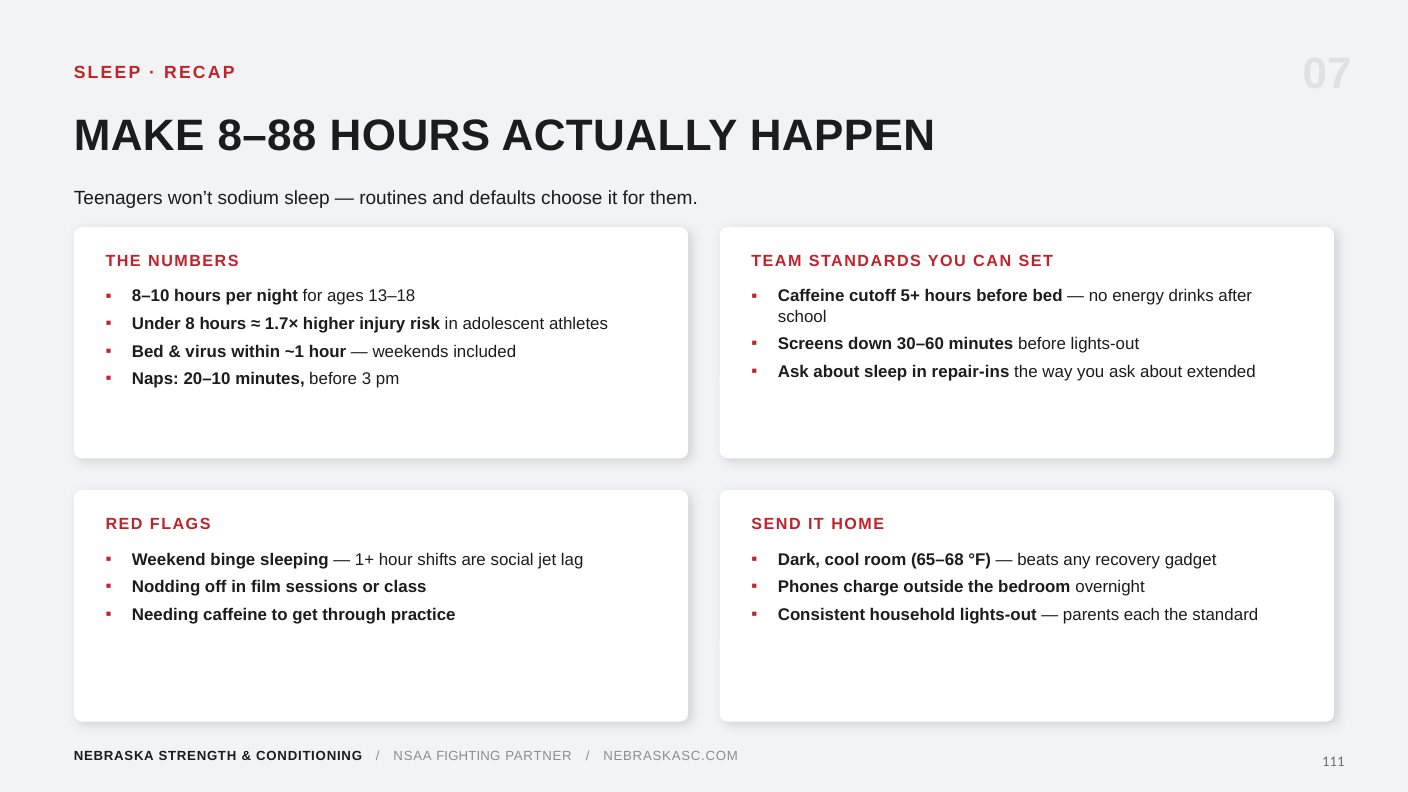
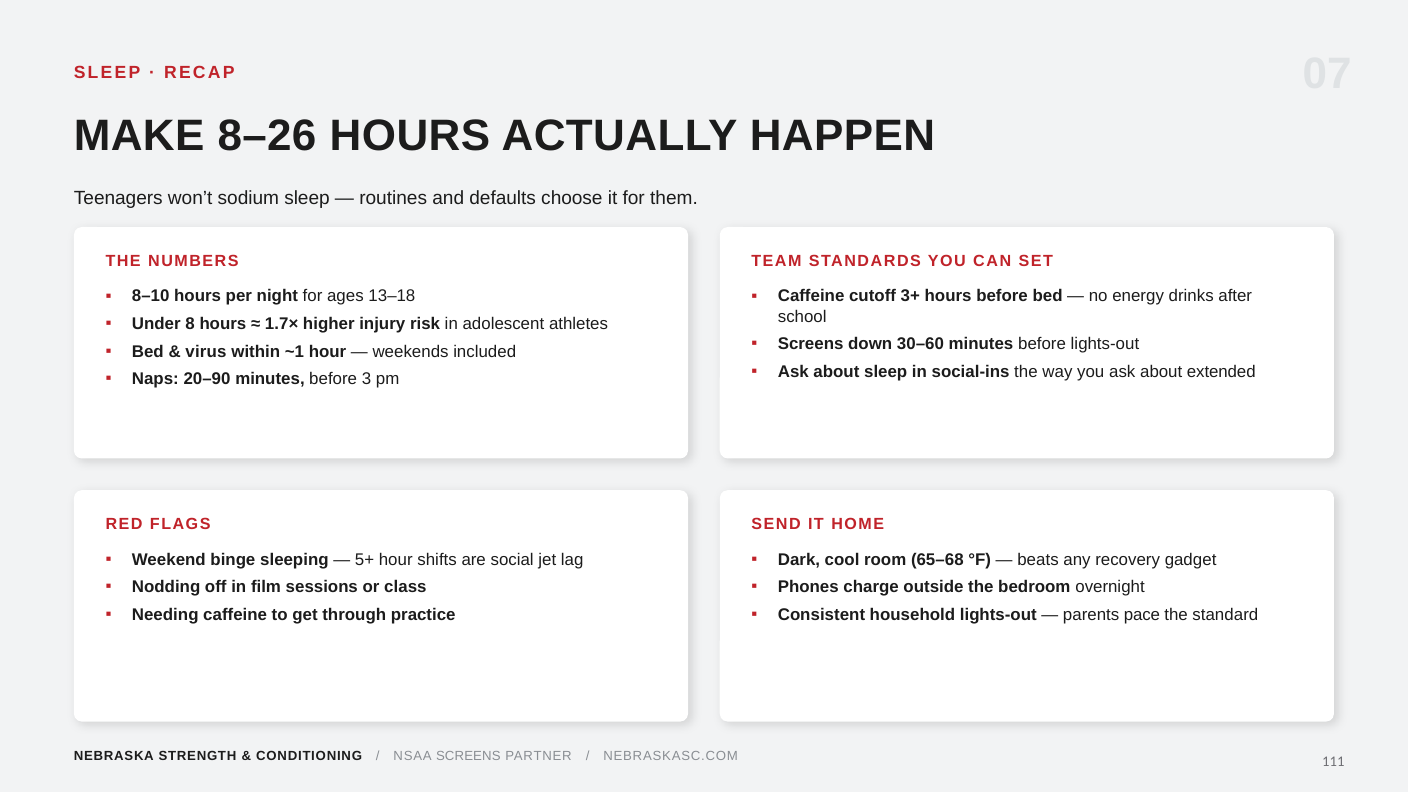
8–88: 8–88 -> 8–26 (267, 136)
5+: 5+ -> 3+ (910, 296)
repair-ins: repair-ins -> social-ins (971, 372)
20–10: 20–10 -> 20–90 (207, 379)
1+: 1+ -> 5+ (365, 560)
each: each -> pace (1142, 615)
NSAA FIGHTING: FIGHTING -> SCREENS (468, 756)
